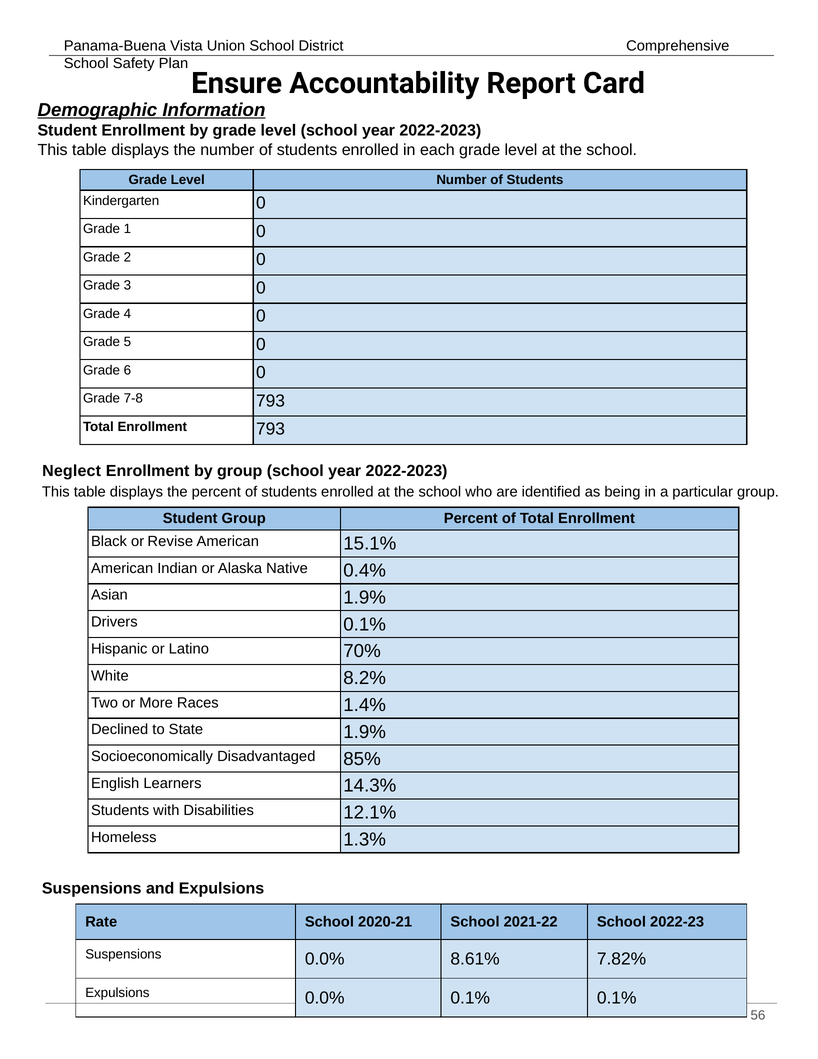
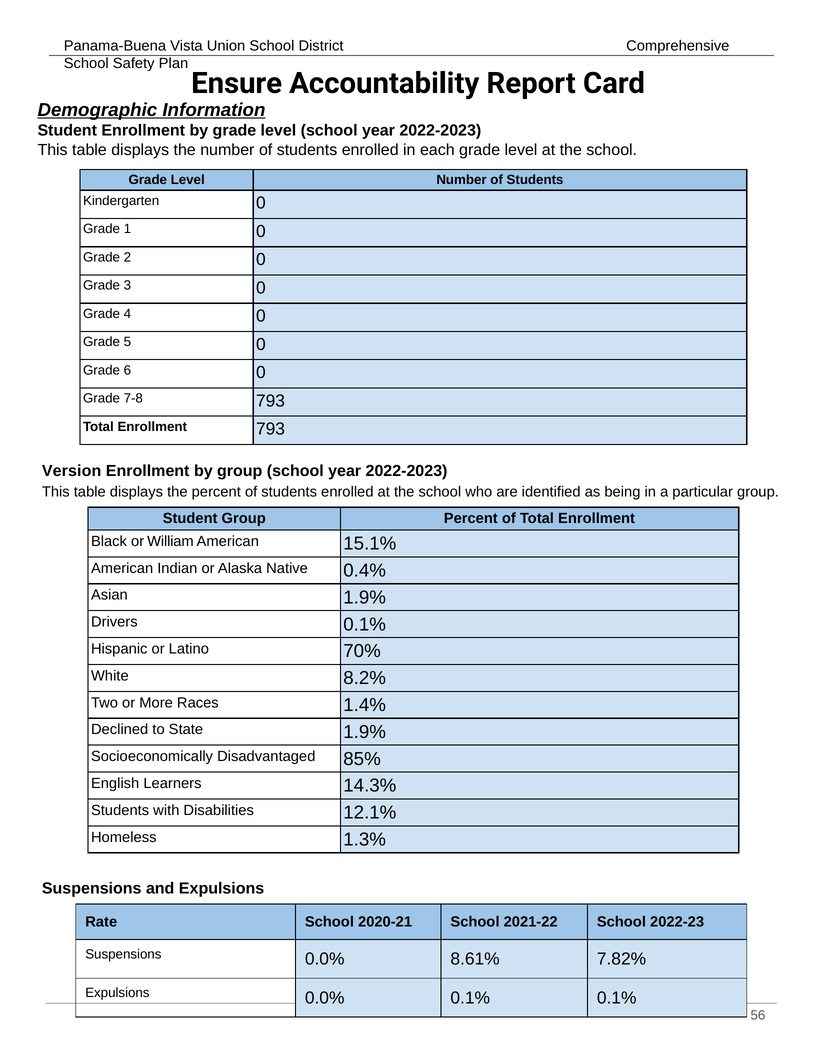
Neglect: Neglect -> Version (72, 471)
Revise: Revise -> William (170, 541)
